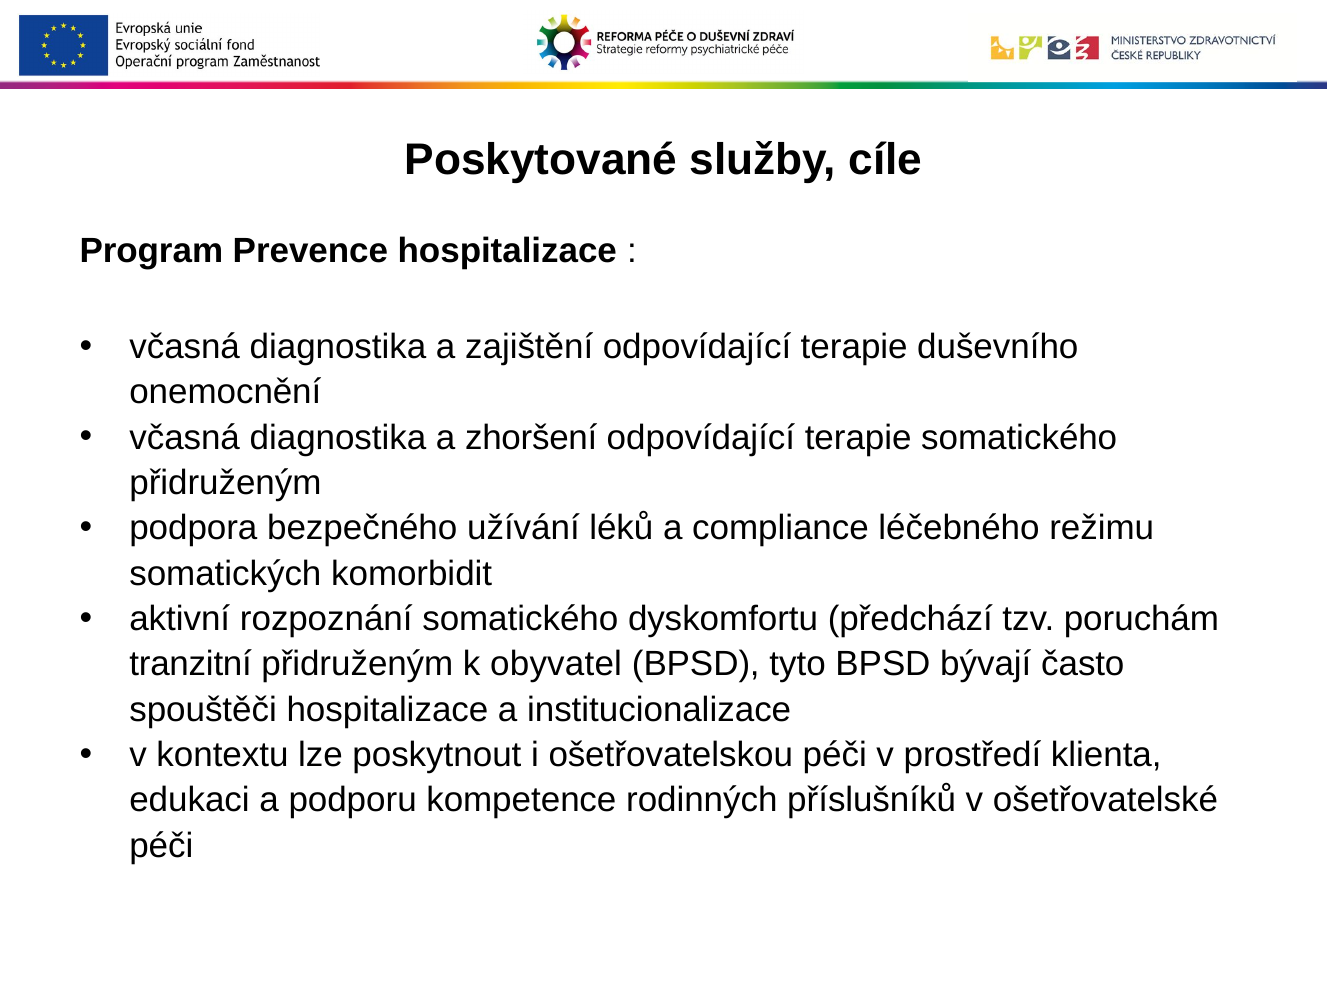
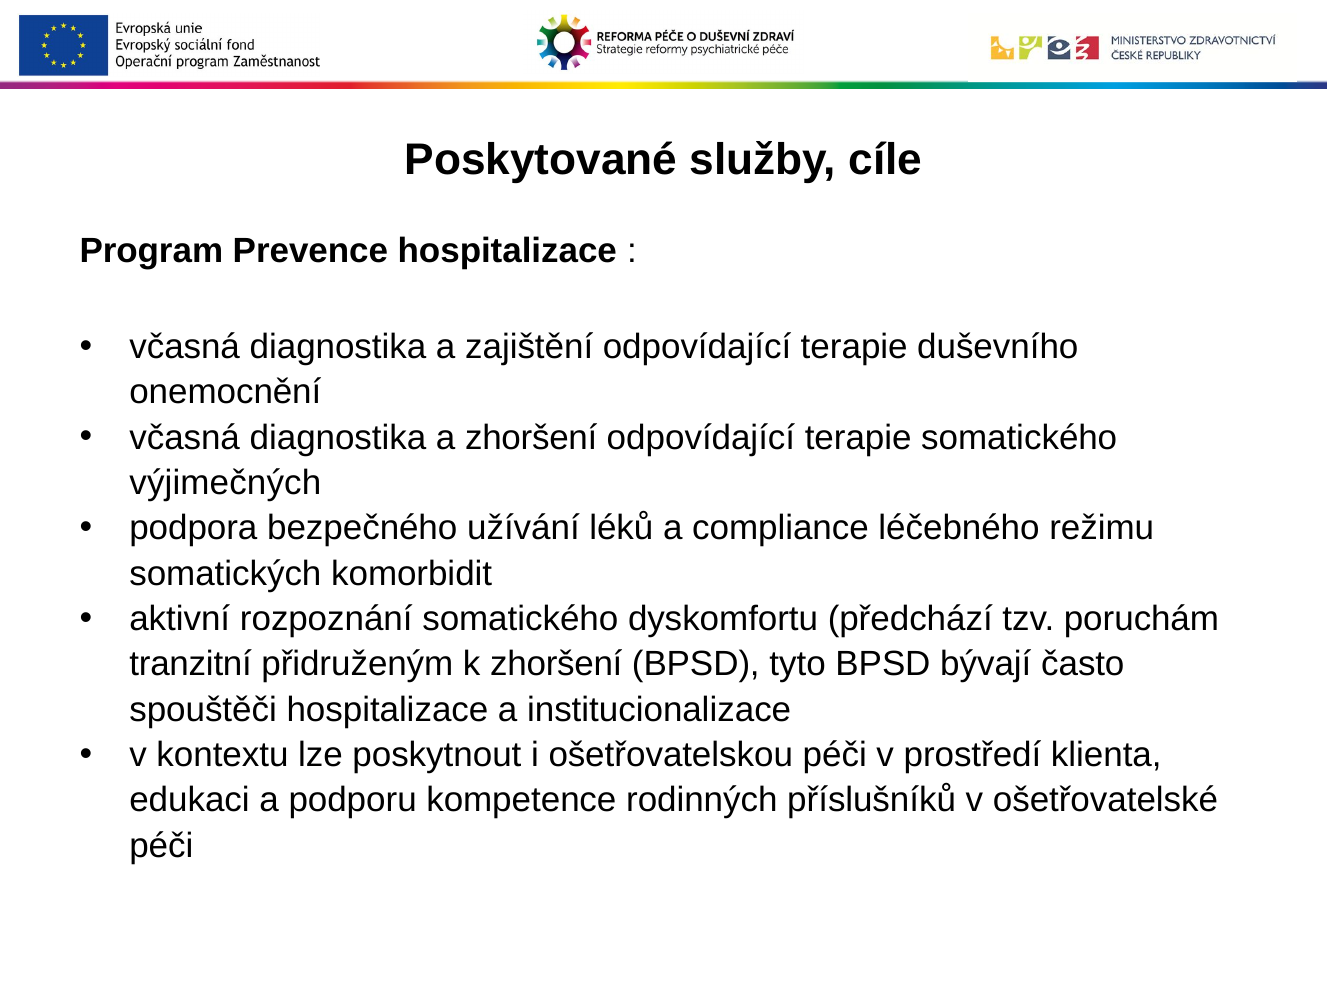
přidruženým: přidruženým -> výjimečných (225, 483)
k obyvatel: obyvatel -> zhoršení (556, 664)
